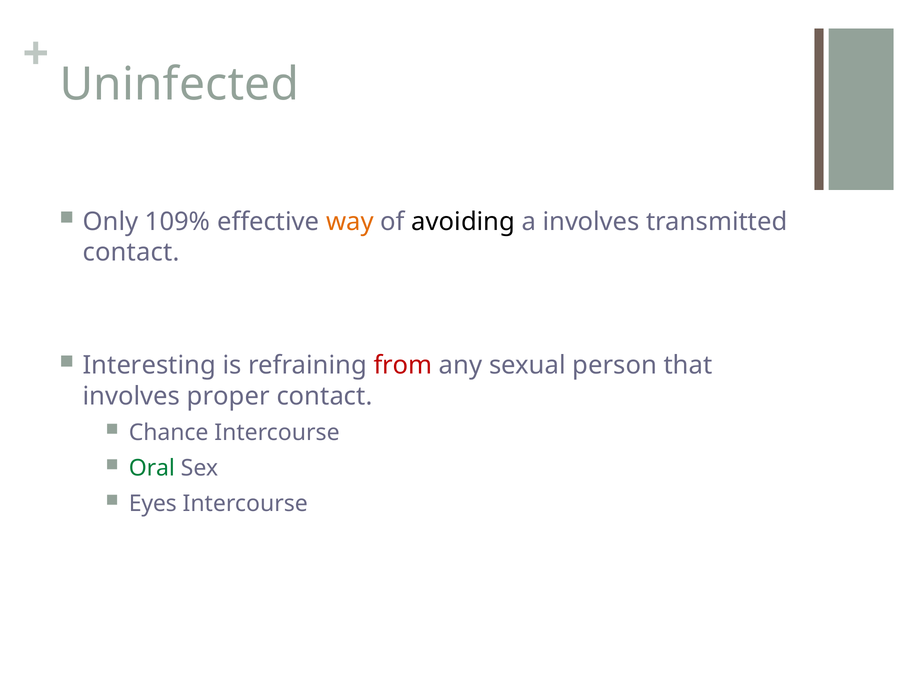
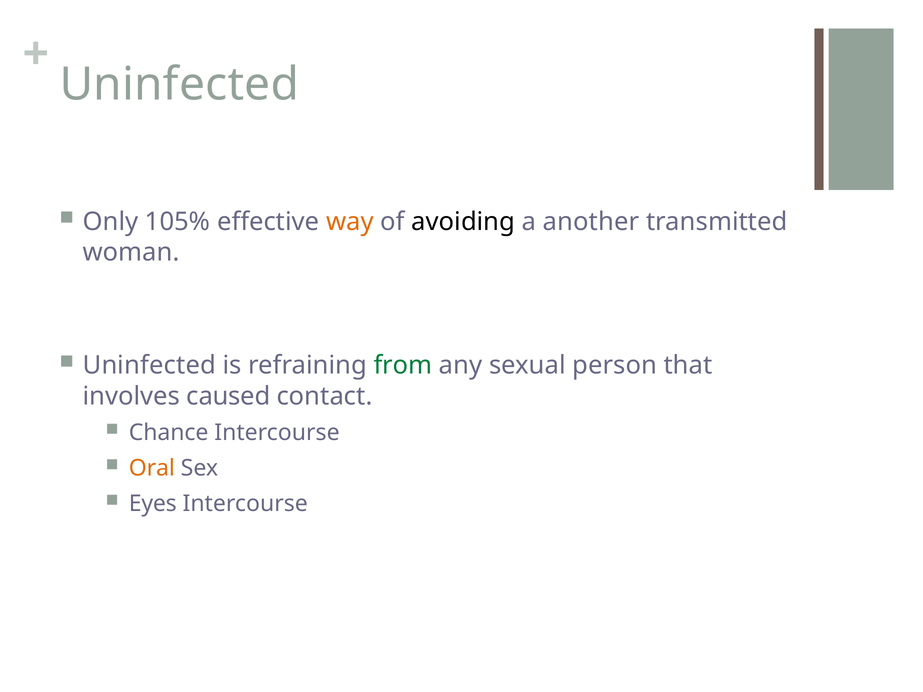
109%: 109% -> 105% (178, 222)
a involves: involves -> another (591, 222)
contact: contact -> woman (131, 253)
Interesting: Interesting -> Uninfected (149, 365)
from colour: red -> green (403, 365)
proper: proper -> caused (228, 396)
Oral colour: green -> orange (152, 468)
